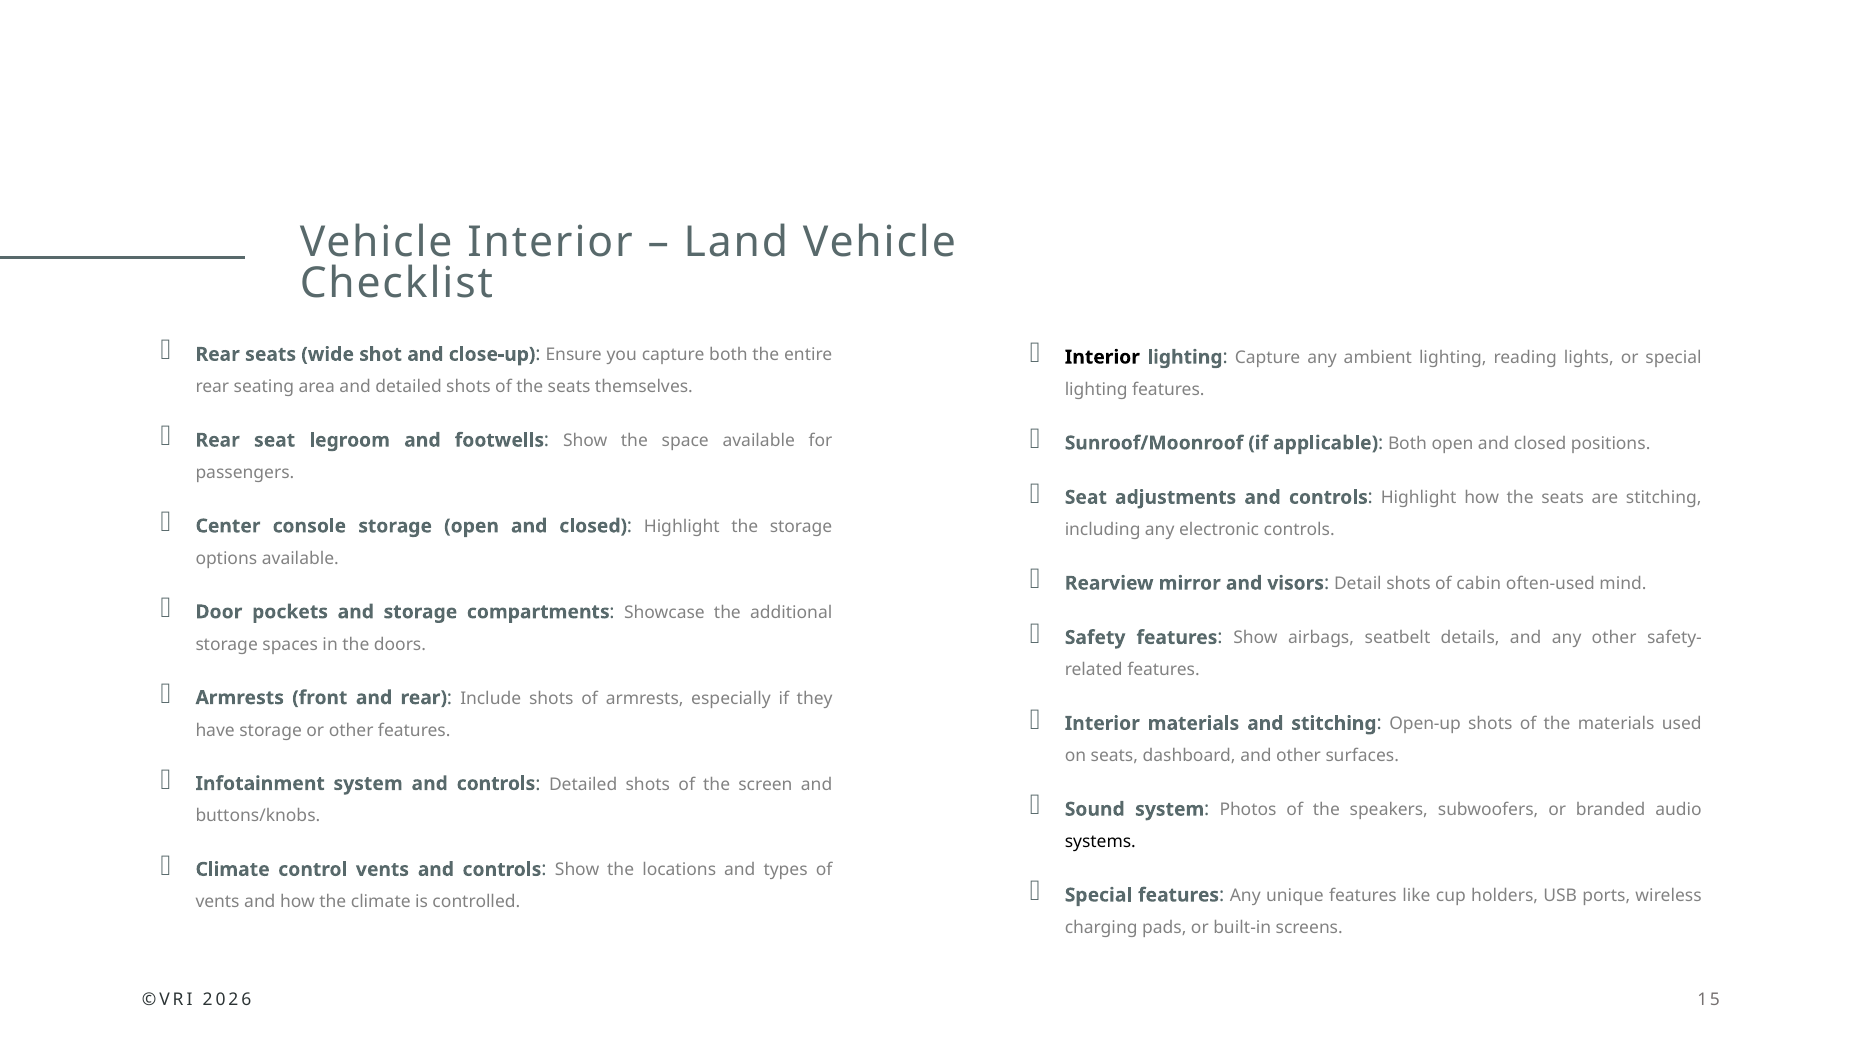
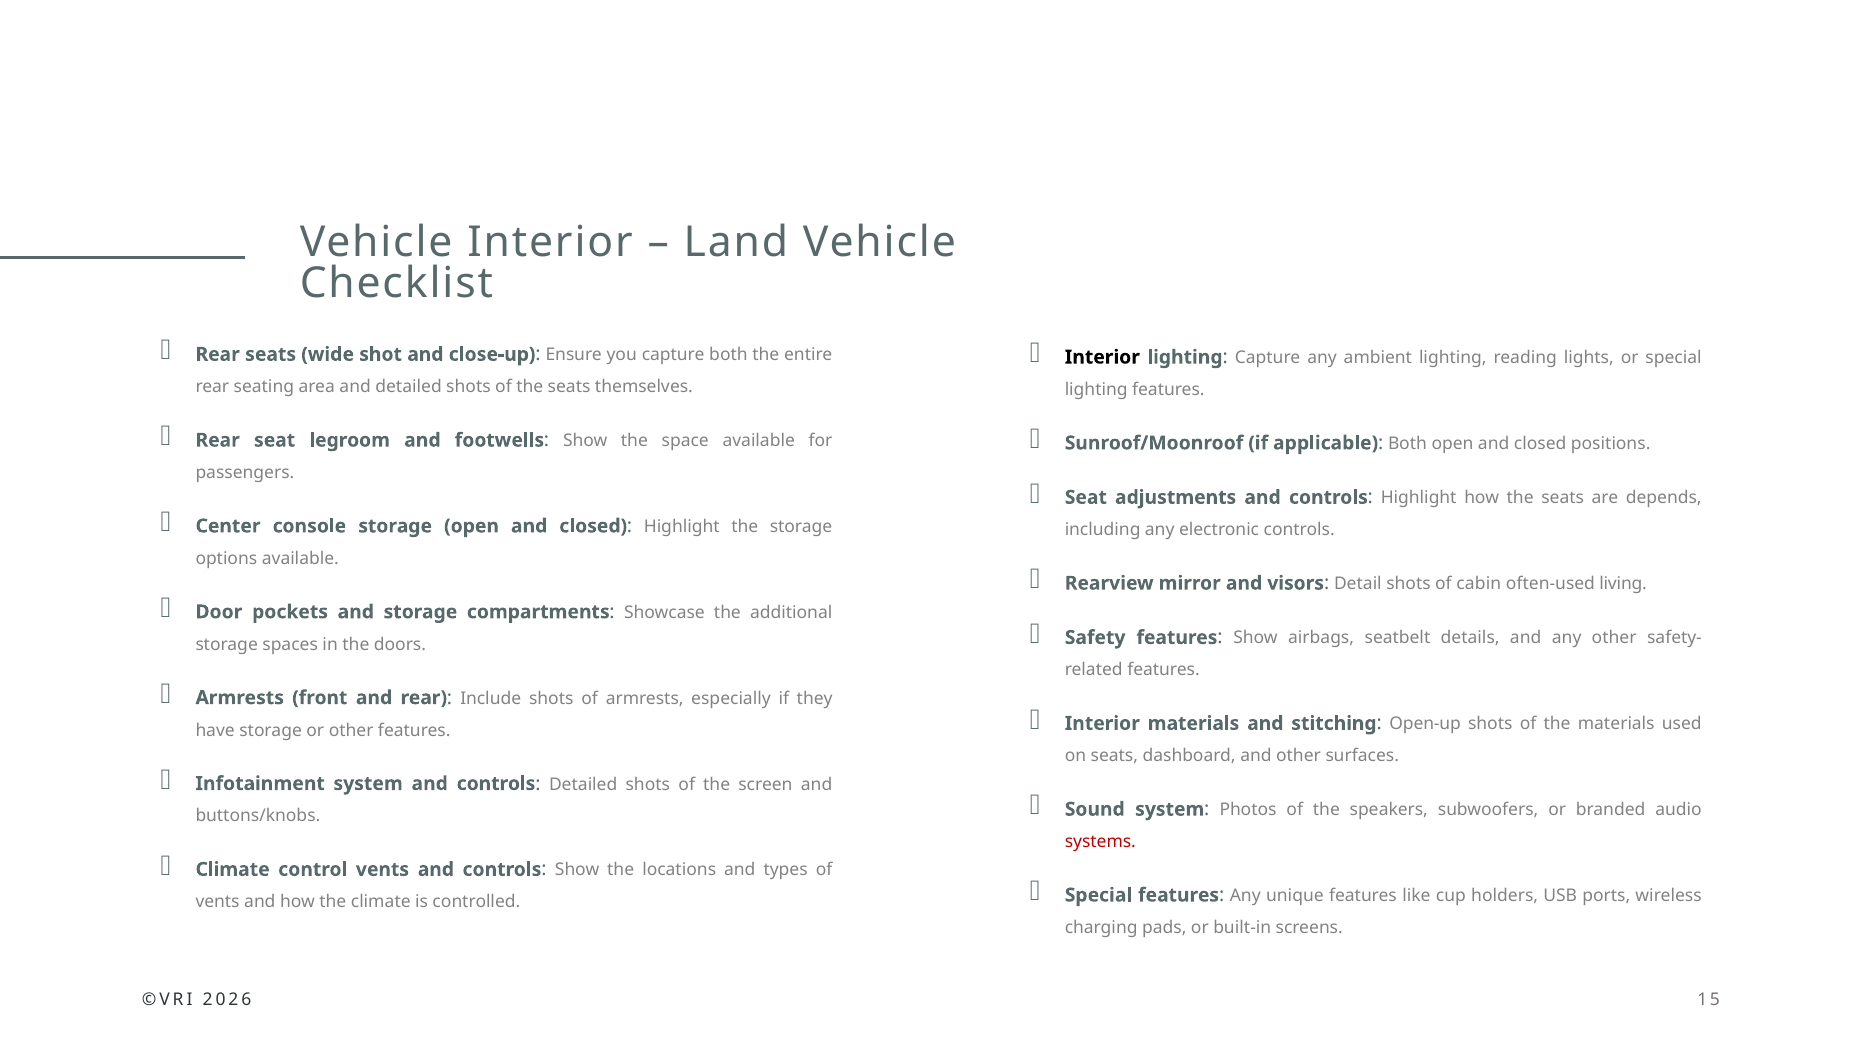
are stitching: stitching -> depends (1664, 498)
mind: mind -> living (1623, 584)
systems colour: black -> red (1100, 842)
